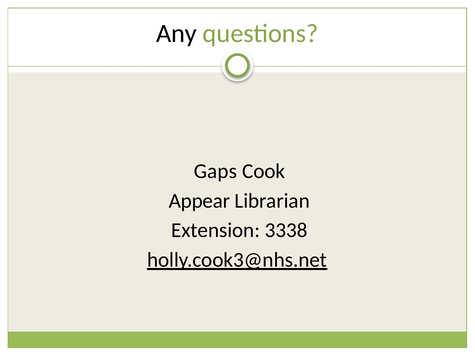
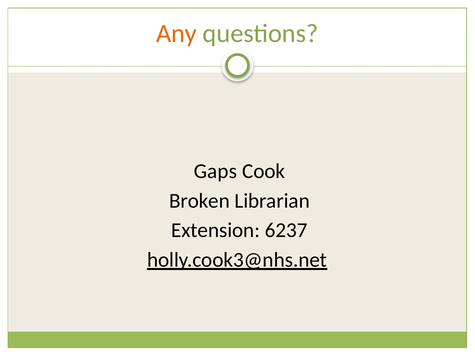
Any colour: black -> orange (177, 33)
Appear: Appear -> Broken (199, 201)
3338: 3338 -> 6237 (286, 230)
